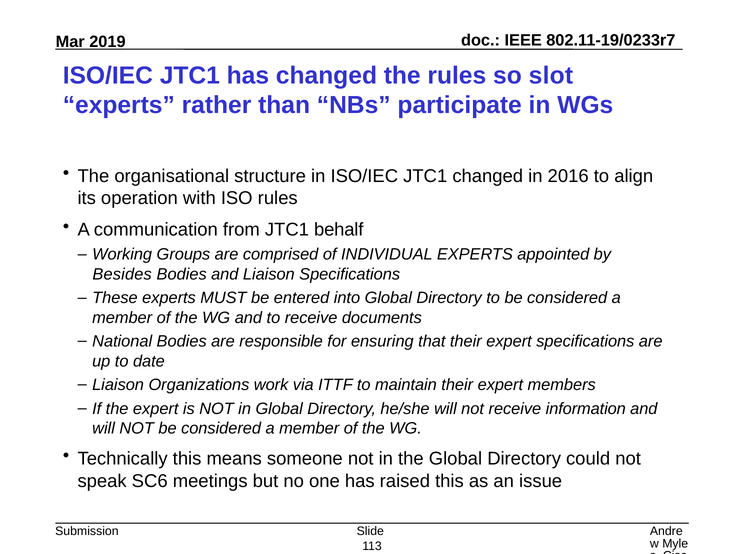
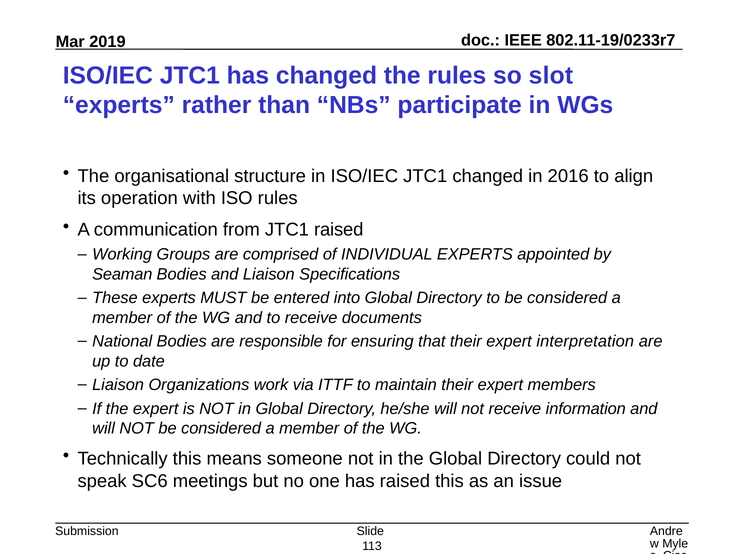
JTC1 behalf: behalf -> raised (339, 229)
Besides: Besides -> Seaman (122, 274)
expert specifications: specifications -> interpretation (585, 341)
